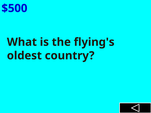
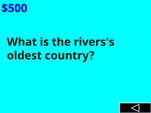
flying's: flying's -> rivers's (94, 42)
